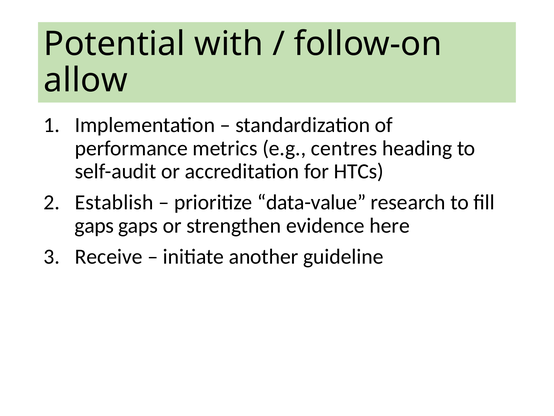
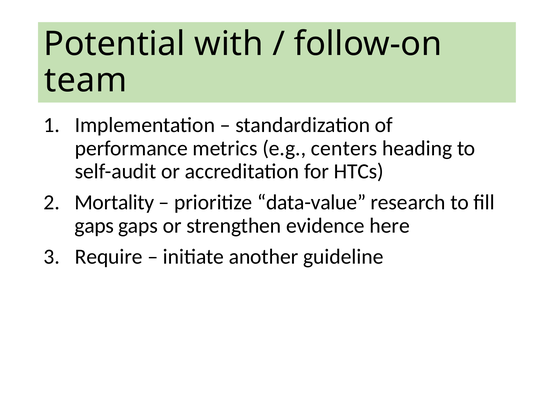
allow: allow -> team (86, 80)
centres: centres -> centers (344, 148)
Establish: Establish -> Mortality (114, 202)
Receive: Receive -> Require (109, 256)
